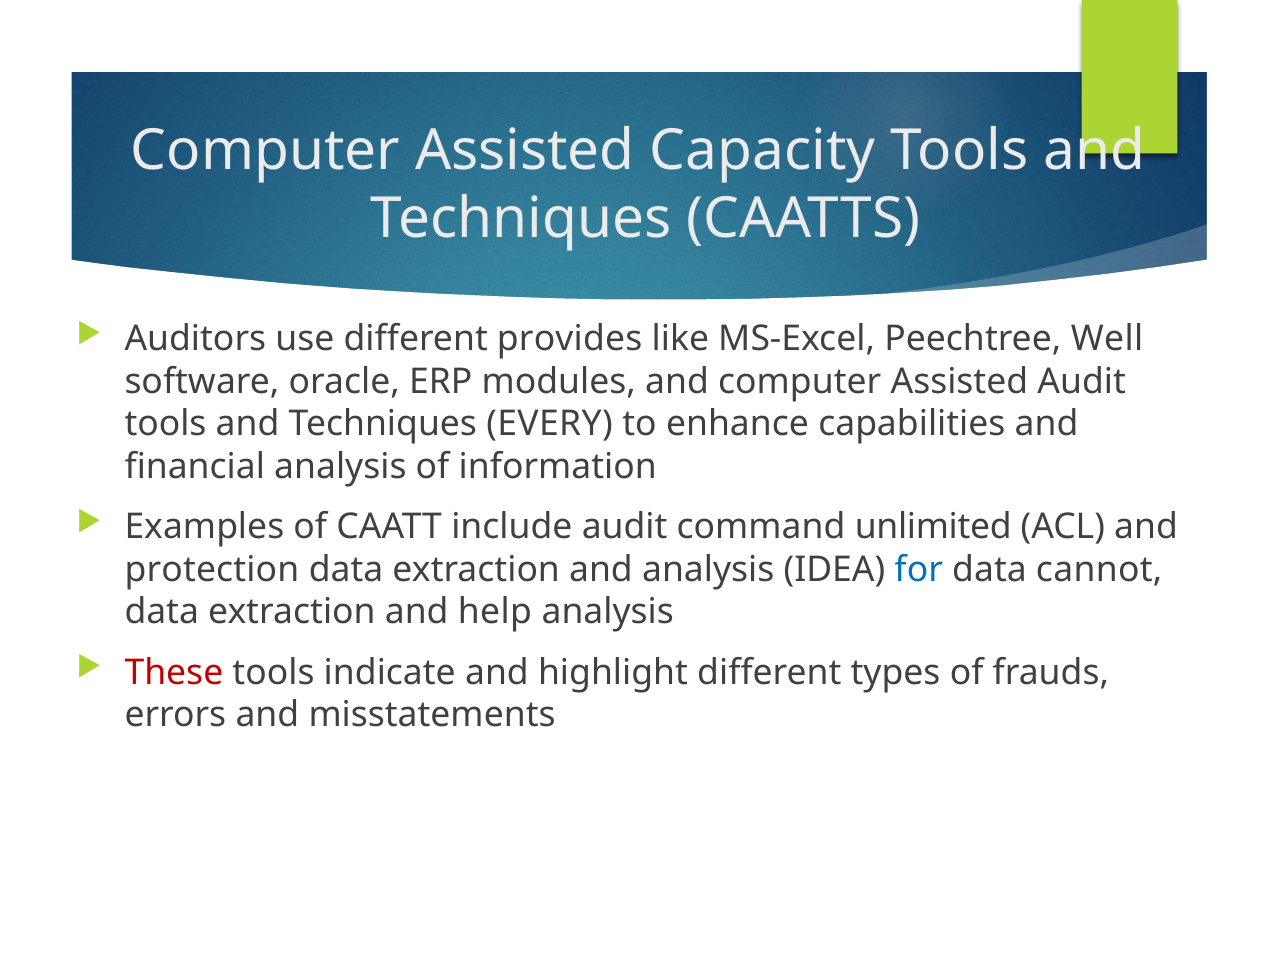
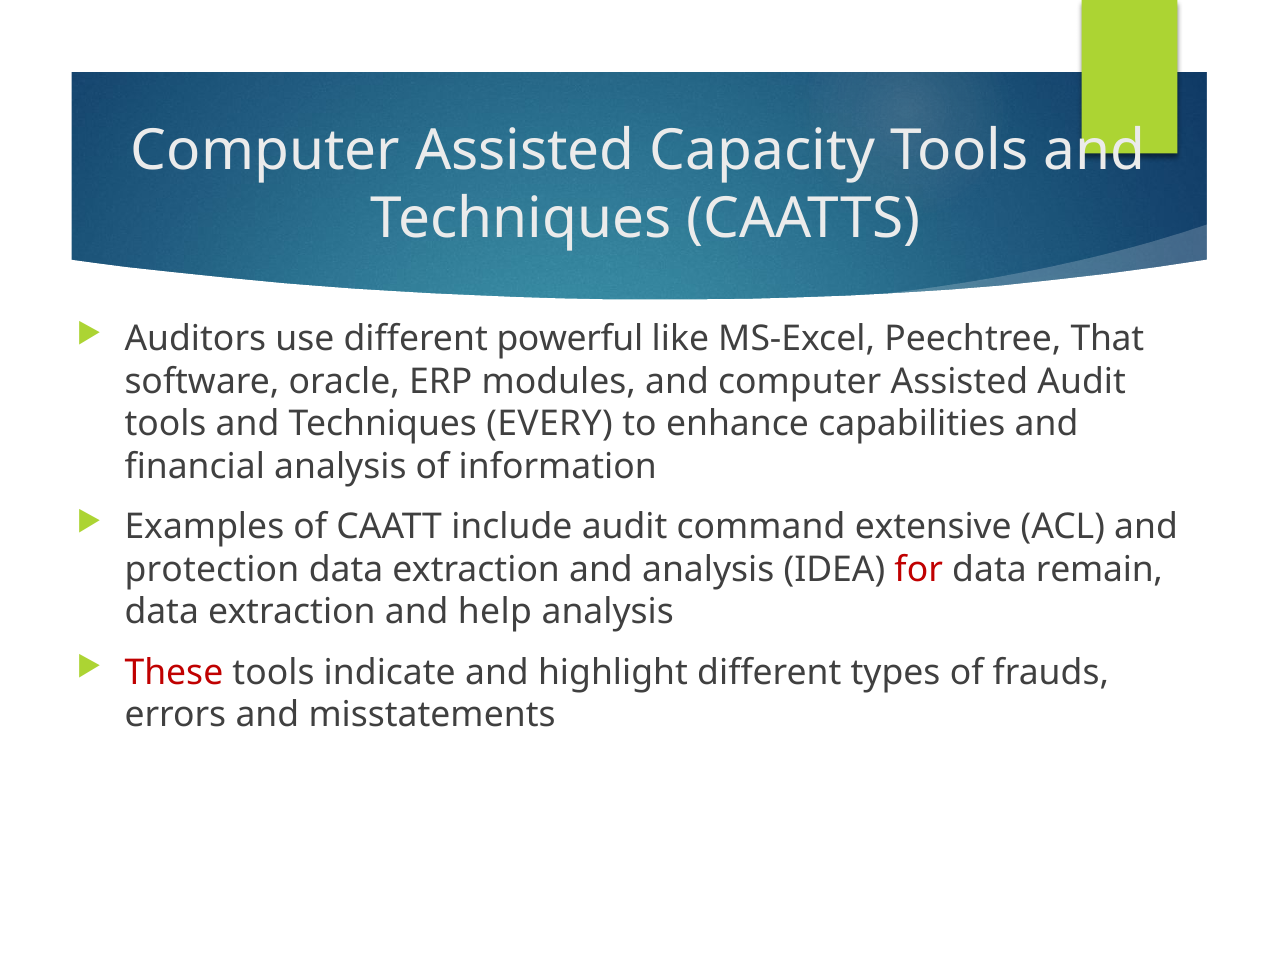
provides: provides -> powerful (570, 339)
Well: Well -> That (1107, 339)
unlimited: unlimited -> extensive (933, 527)
for colour: blue -> red (919, 569)
cannot: cannot -> remain (1099, 569)
